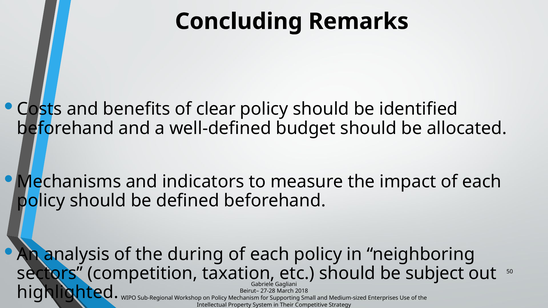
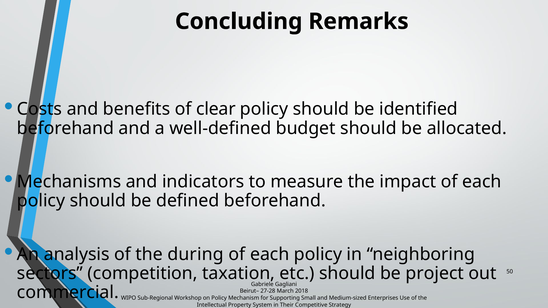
subject: subject -> project (435, 274)
highlighted: highlighted -> commercial (68, 293)
